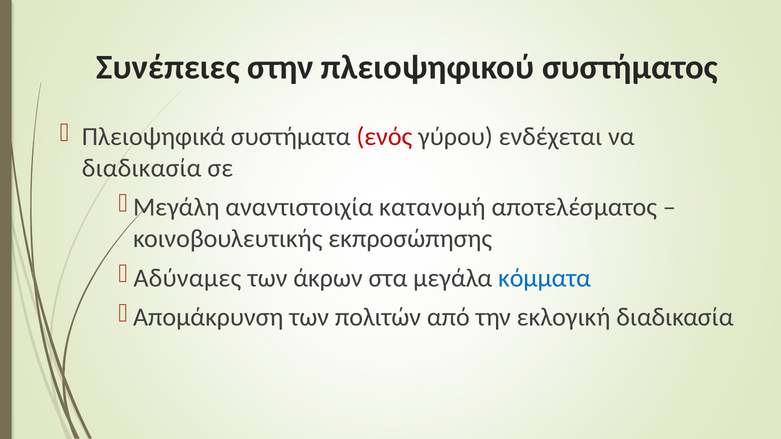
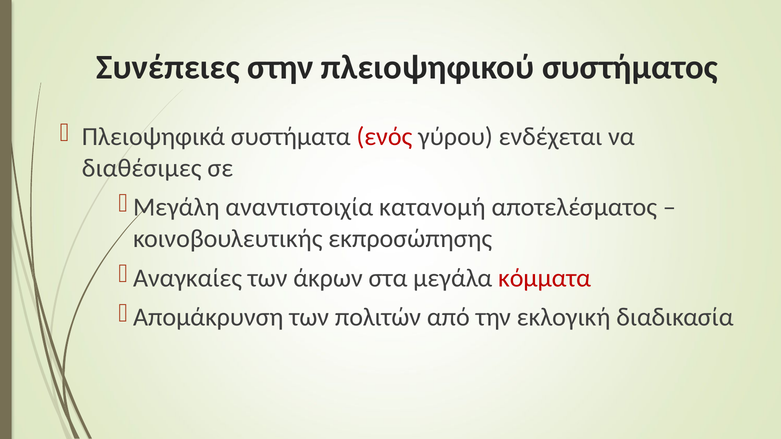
διαδικασία: διαδικασία -> διαθέσιμες (142, 168)
Αδύναμες: Αδύναμες -> Αναγκαίες (188, 278)
κόμματα colour: blue -> red (545, 278)
